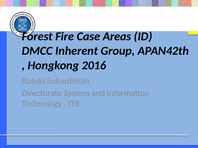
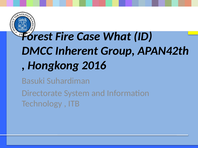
Areas: Areas -> What (117, 37)
